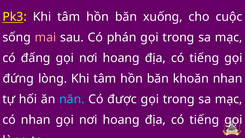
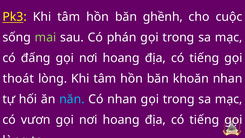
xuống: xuống -> ghềnh (163, 17)
mai colour: pink -> light green (46, 37)
đứng: đứng -> thoát (18, 79)
Có được: được -> nhan (122, 99)
có nhan: nhan -> vươn (36, 120)
